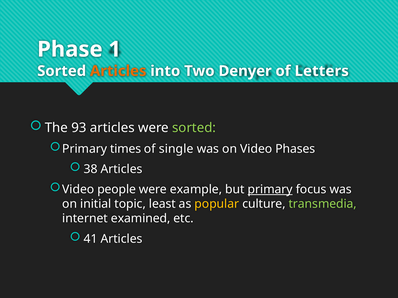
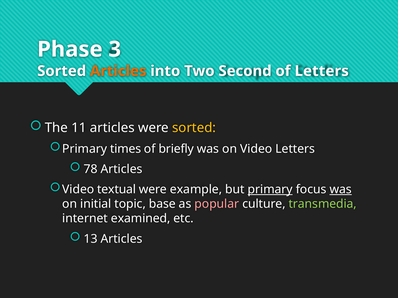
1: 1 -> 3 (115, 49)
Denyer: Denyer -> Second (245, 71)
93: 93 -> 11 (79, 128)
sorted colour: light green -> yellow (194, 128)
single: single -> briefly (176, 149)
Video Phases: Phases -> Letters (295, 149)
38: 38 -> 78 (91, 169)
people: people -> textual (117, 190)
was underline: none -> present (341, 190)
least: least -> base (162, 204)
popular colour: yellow -> pink (217, 204)
41: 41 -> 13 (91, 239)
